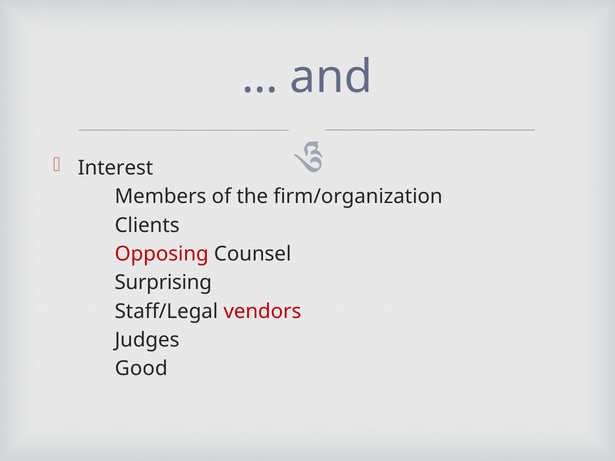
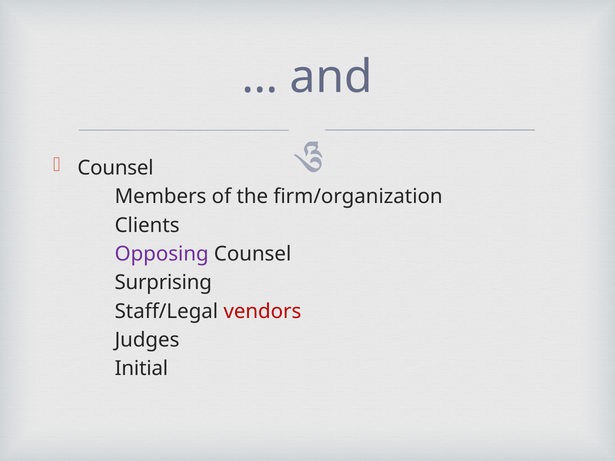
Interest: Interest -> Counsel (116, 168)
Opposing colour: red -> purple (162, 254)
Good: Good -> Initial (141, 369)
